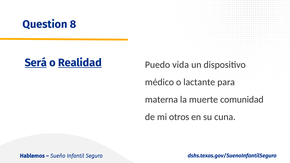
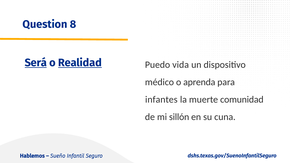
lactante: lactante -> aprenda (199, 82)
materna: materna -> infantes (161, 100)
otros: otros -> sillón (179, 117)
